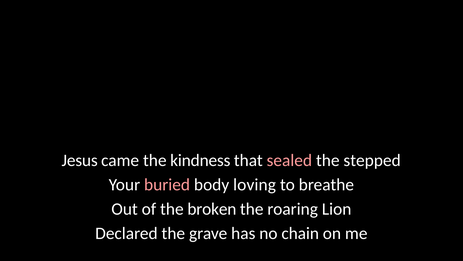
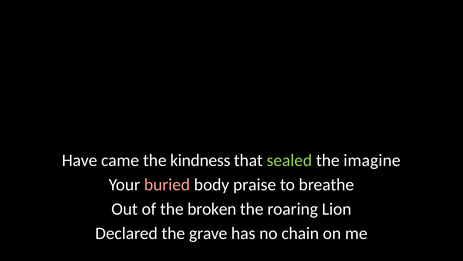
Jesus: Jesus -> Have (80, 160)
sealed colour: pink -> light green (289, 160)
stepped: stepped -> imagine (372, 160)
loving: loving -> praise (255, 184)
